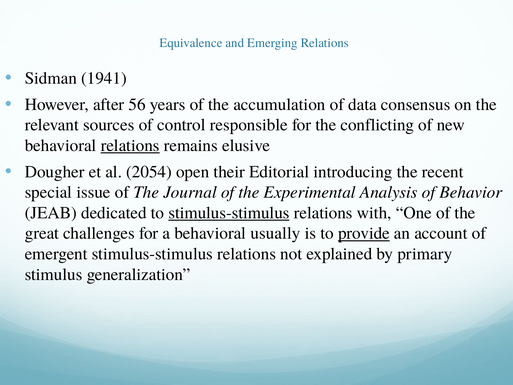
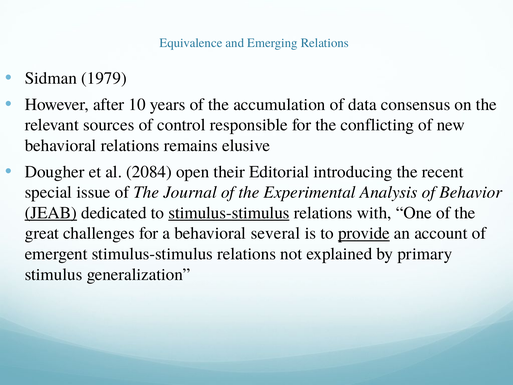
1941: 1941 -> 1979 (104, 78)
56: 56 -> 10 (137, 104)
relations underline: present -> none (130, 145)
2054: 2054 -> 2084 (149, 172)
JEAB underline: none -> present (51, 213)
usually: usually -> several (275, 233)
